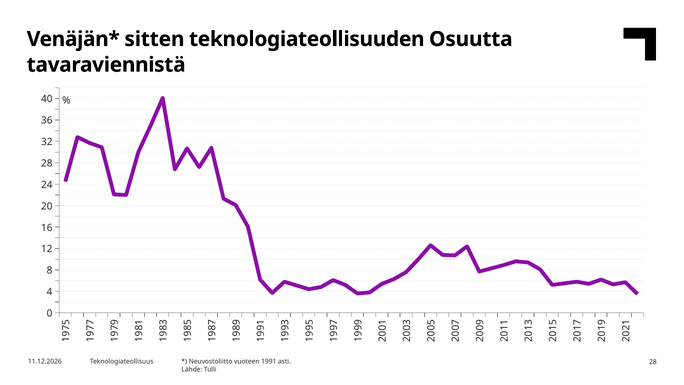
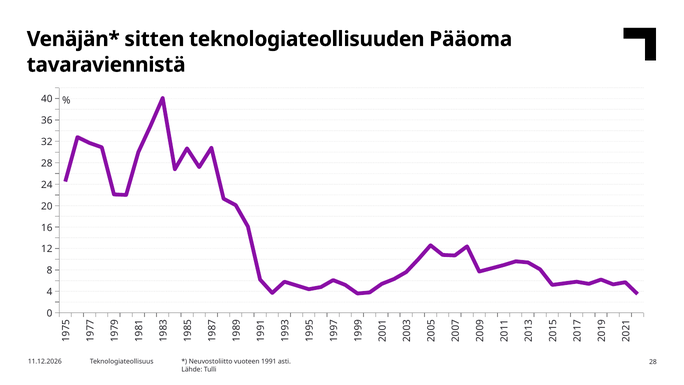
Osuutta: Osuutta -> Pääoma (471, 39)
